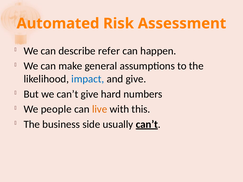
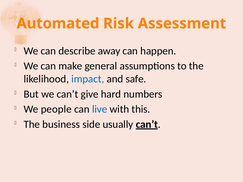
refer: refer -> away (109, 51)
and give: give -> safe (136, 79)
live colour: orange -> blue (100, 109)
